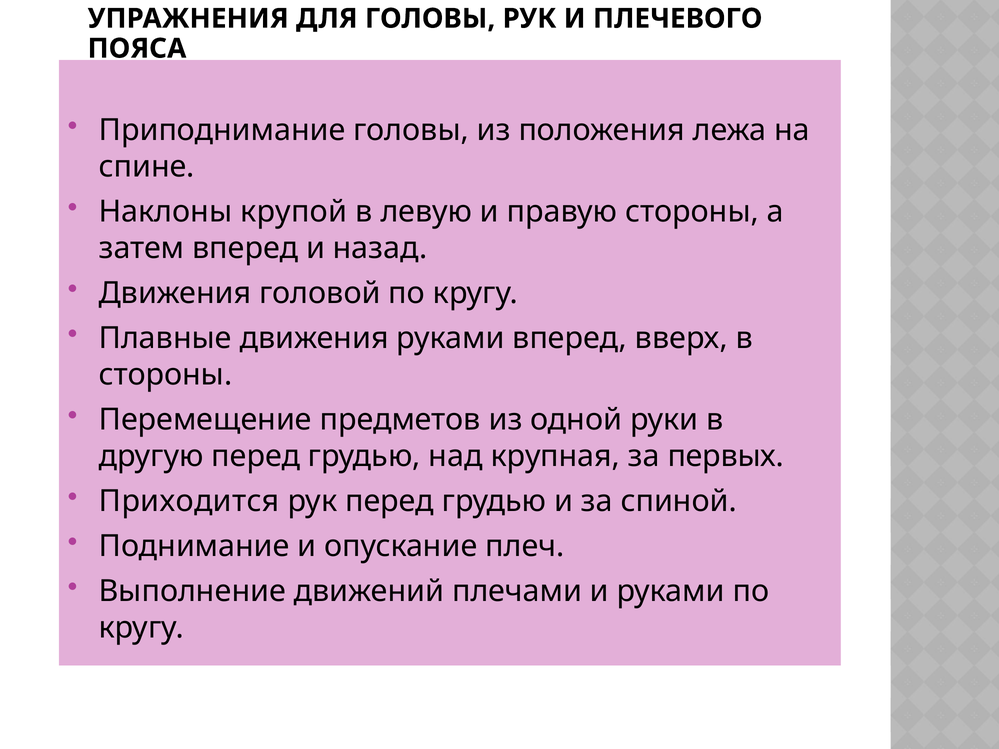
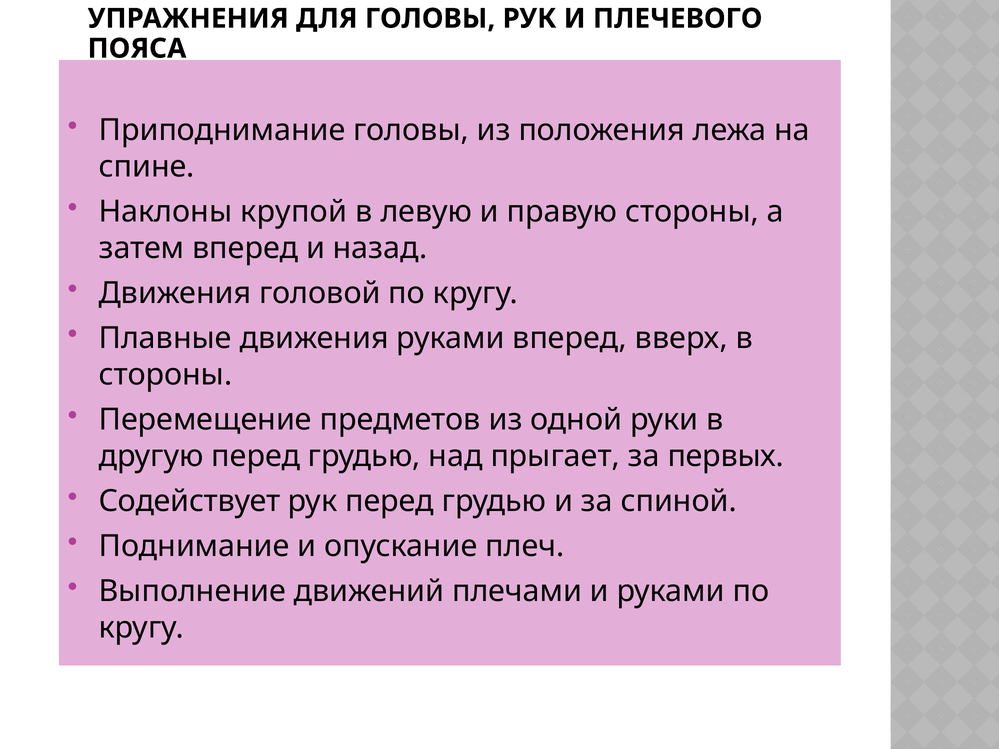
крупная: крупная -> прыгает (555, 457)
Приходится: Приходится -> Содействует (190, 502)
